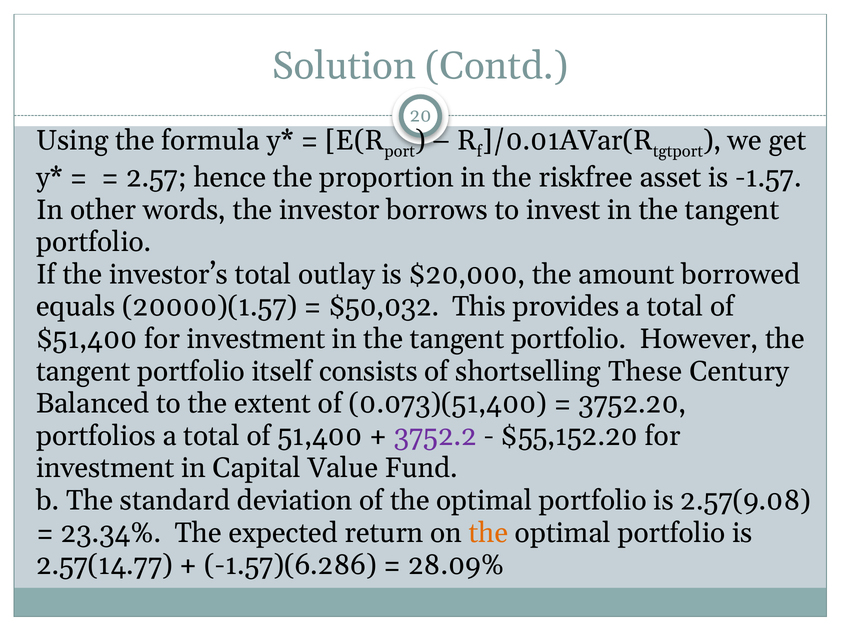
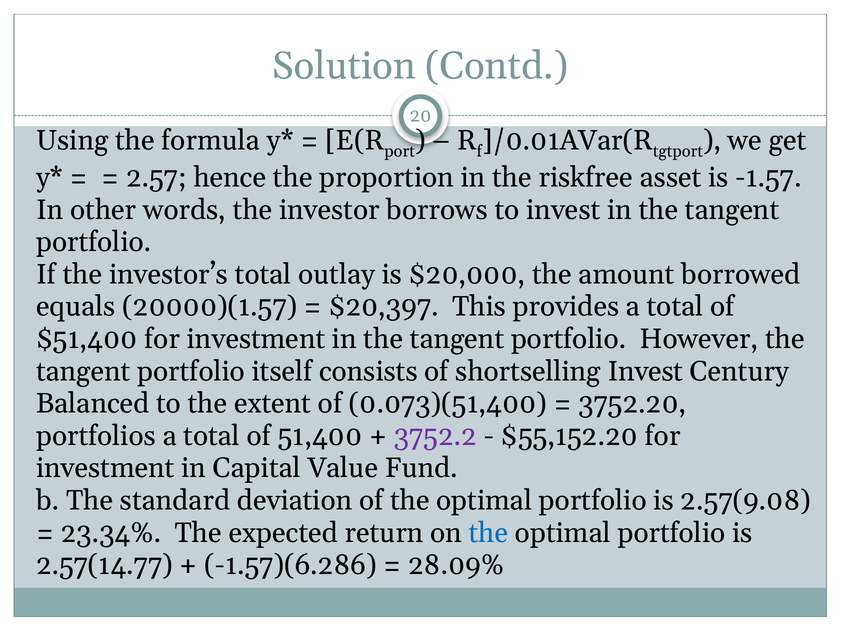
$50,032: $50,032 -> $20,397 (384, 307)
shortselling These: These -> Invest (645, 371)
the colour: orange -> blue (488, 533)
